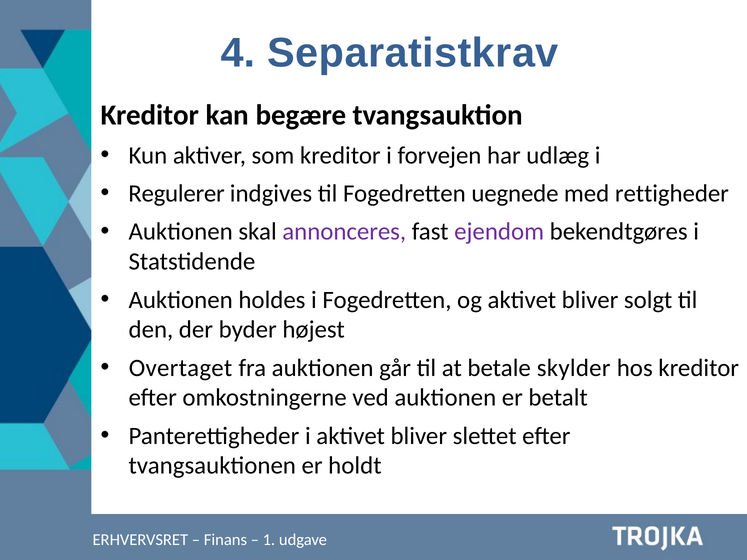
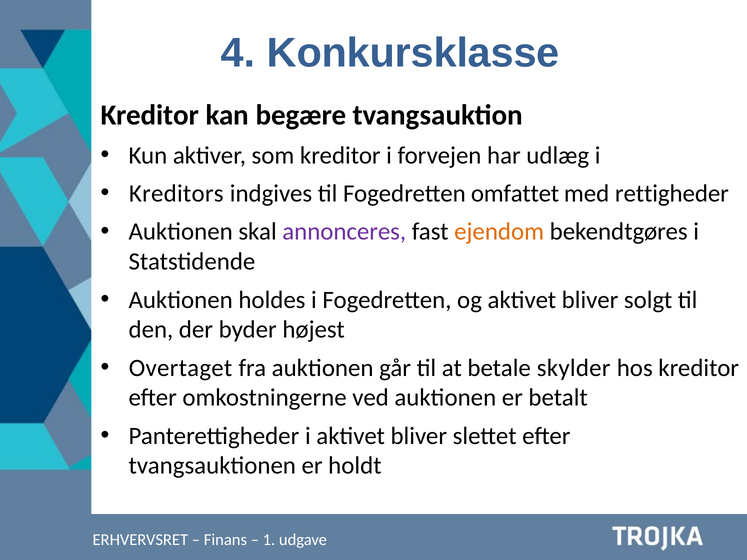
Separatistkrav: Separatistkrav -> Konkursklasse (413, 53)
Regulerer: Regulerer -> Kreditors (176, 194)
uegnede: uegnede -> omfattet (515, 194)
ejendom colour: purple -> orange (499, 232)
